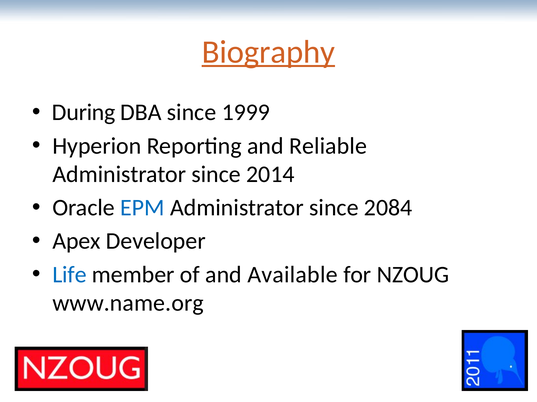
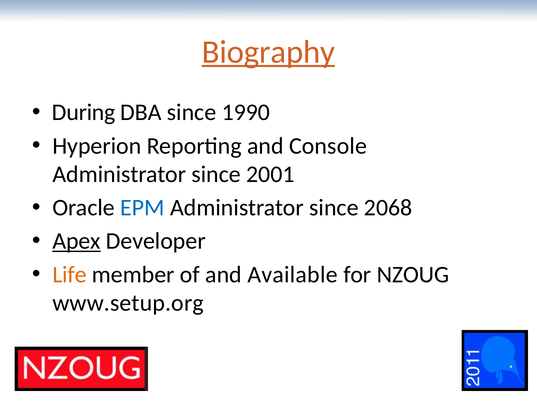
1999: 1999 -> 1990 (246, 113)
Reliable: Reliable -> Console (328, 146)
2014: 2014 -> 2001 (270, 175)
2084: 2084 -> 2068 (388, 208)
Apex underline: none -> present (77, 242)
Life colour: blue -> orange (69, 275)
www.name.org: www.name.org -> www.setup.org (128, 304)
